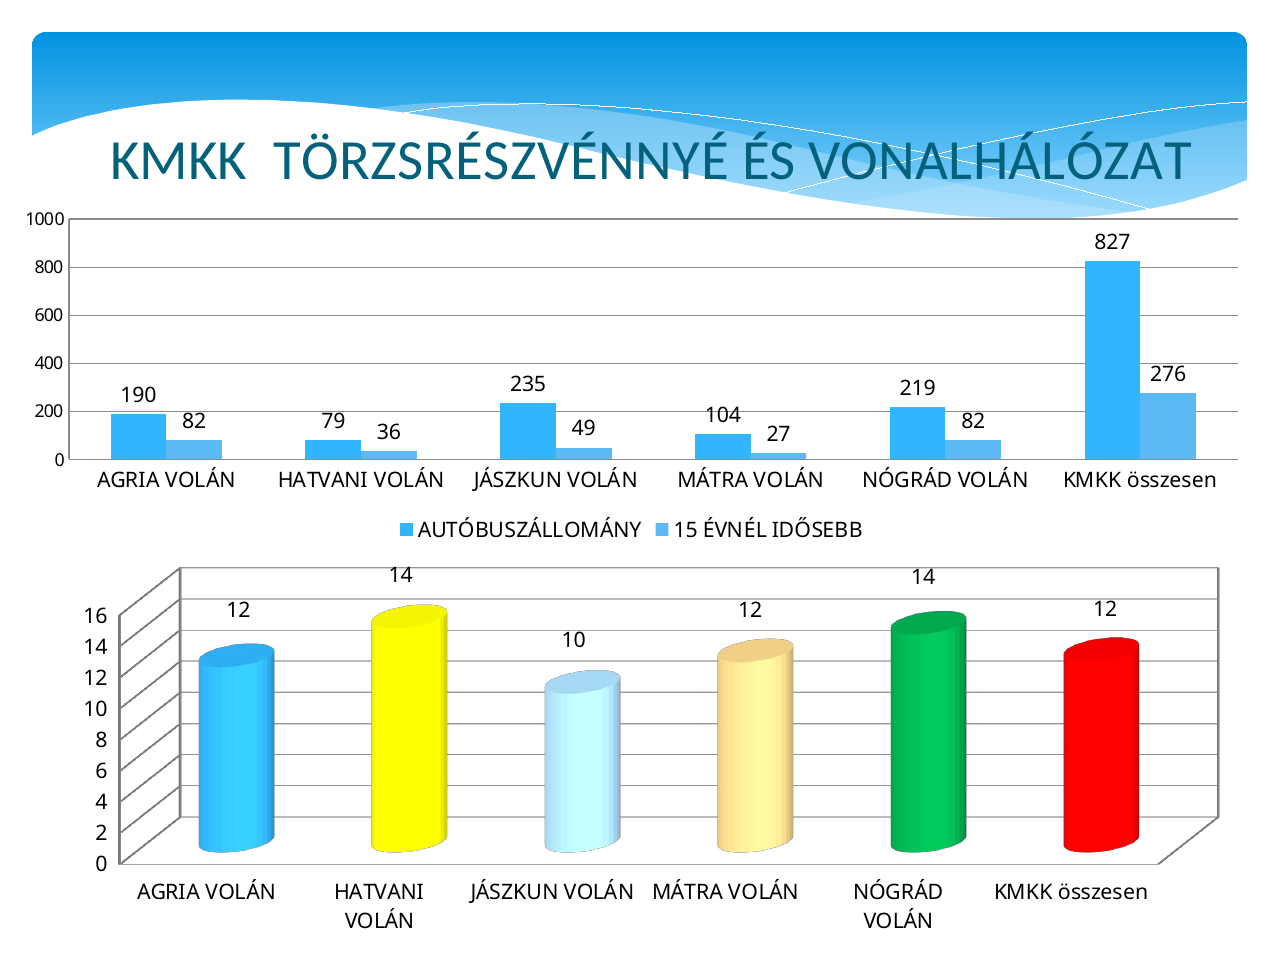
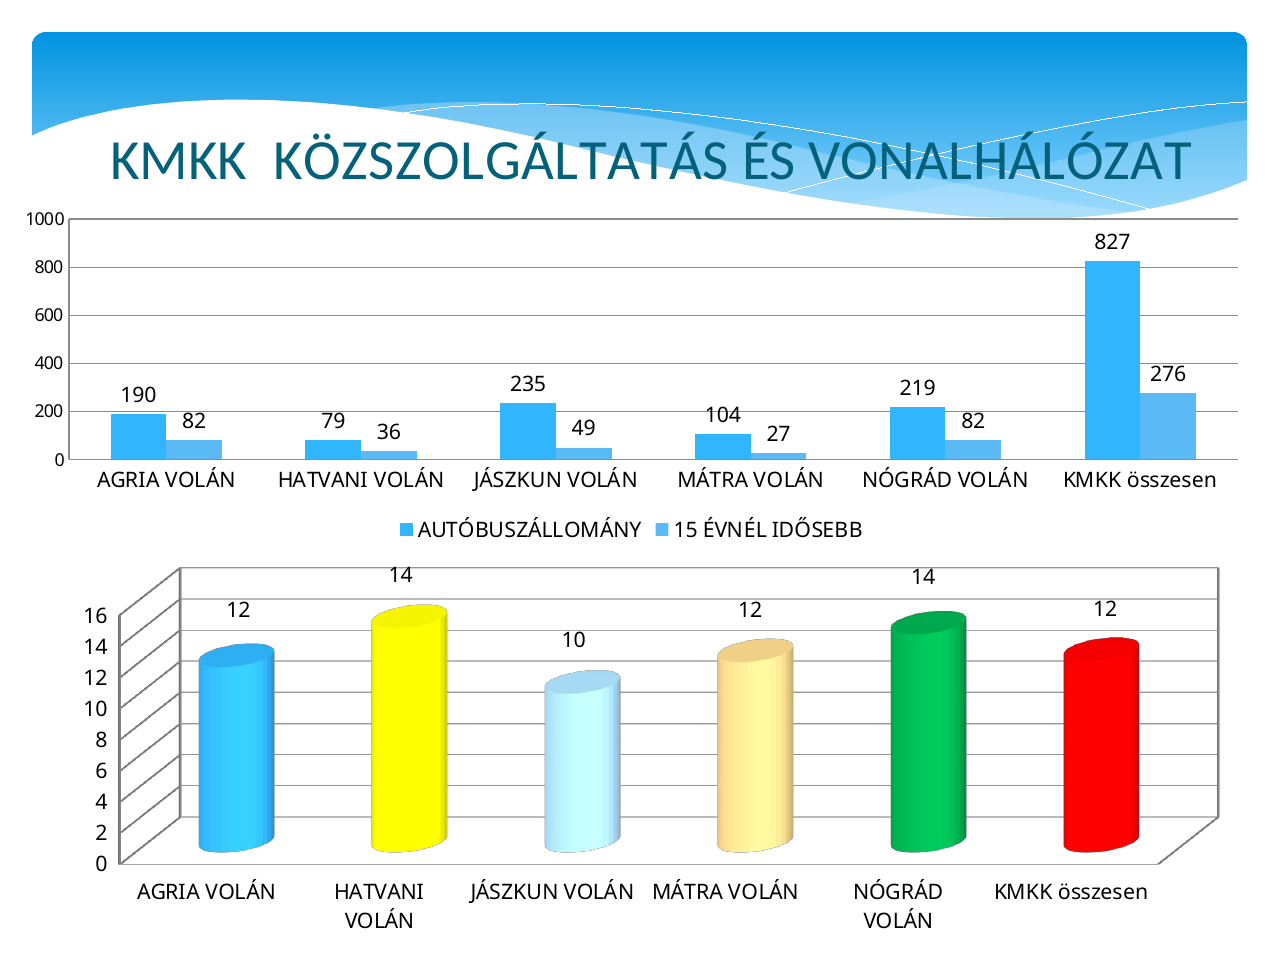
TÖRZSRÉSZVÉNNYÉ: TÖRZSRÉSZVÉNNYÉ -> KÖZSZOLGÁLTATÁS (501, 161)
